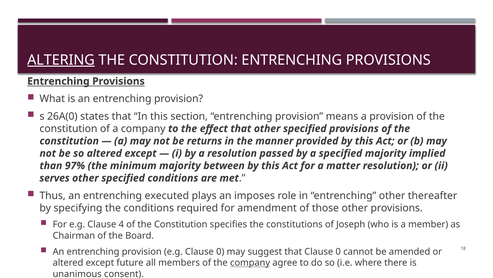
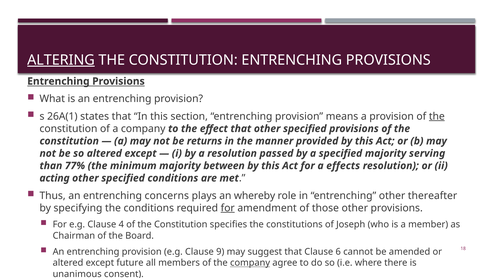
26A(0: 26A(0 -> 26A(1 (62, 116)
the underline: none -> present (437, 116)
implied: implied -> serving (427, 153)
97%: 97% -> 77% (75, 165)
matter: matter -> effects (343, 165)
serves: serves -> acting (55, 178)
executed: executed -> concerns (167, 195)
imposes: imposes -> whereby (255, 195)
for underline: none -> present (228, 207)
e.g Clause 0: 0 -> 9 (220, 251)
that Clause 0: 0 -> 6 (338, 251)
